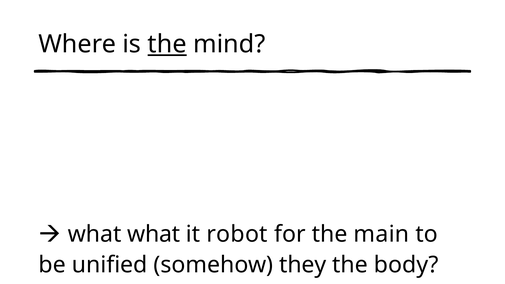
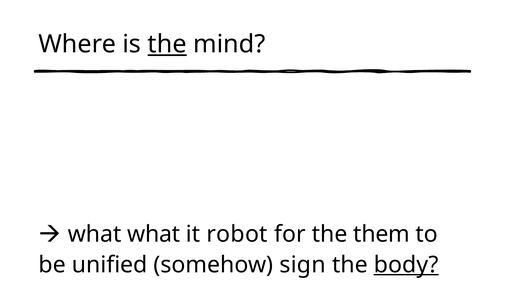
main: main -> them (382, 234)
they: they -> sign (303, 265)
body underline: none -> present (406, 265)
